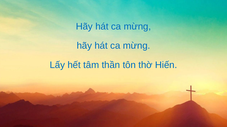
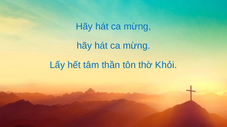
Hiến: Hiến -> Khỏi (166, 65)
